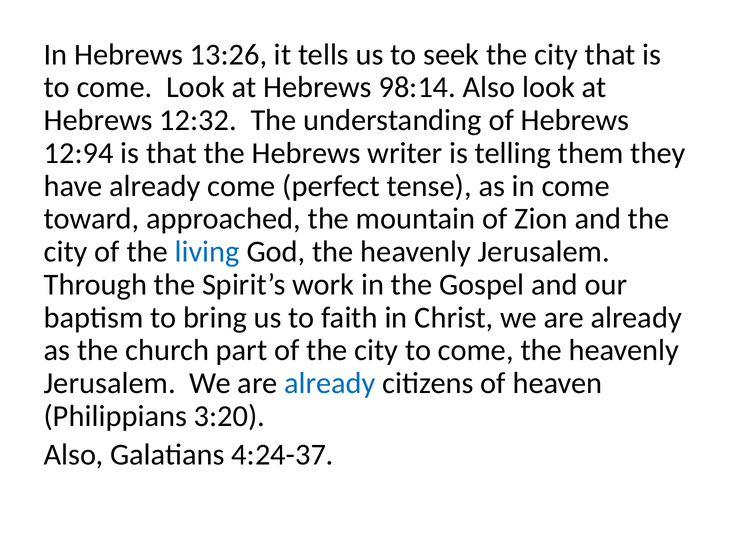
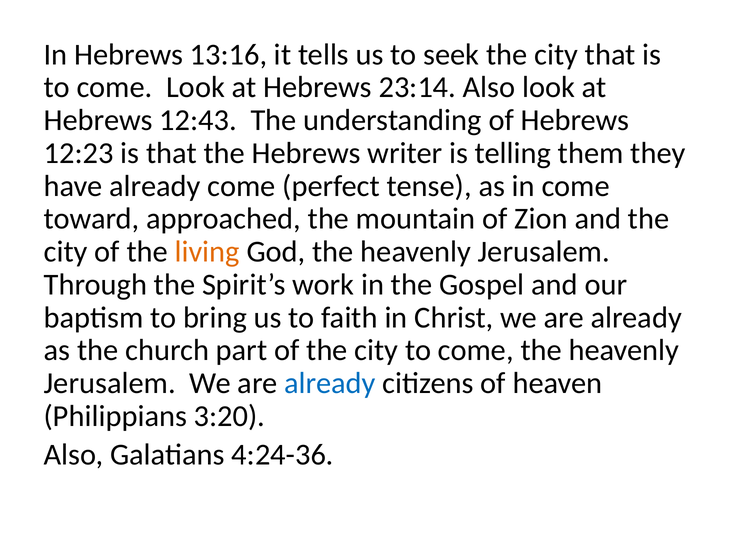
13:26: 13:26 -> 13:16 (229, 55)
98:14: 98:14 -> 23:14 (417, 87)
12:32: 12:32 -> 12:43 (198, 120)
12:94: 12:94 -> 12:23 (79, 153)
living colour: blue -> orange (207, 252)
4:24-37: 4:24-37 -> 4:24-36 (283, 455)
